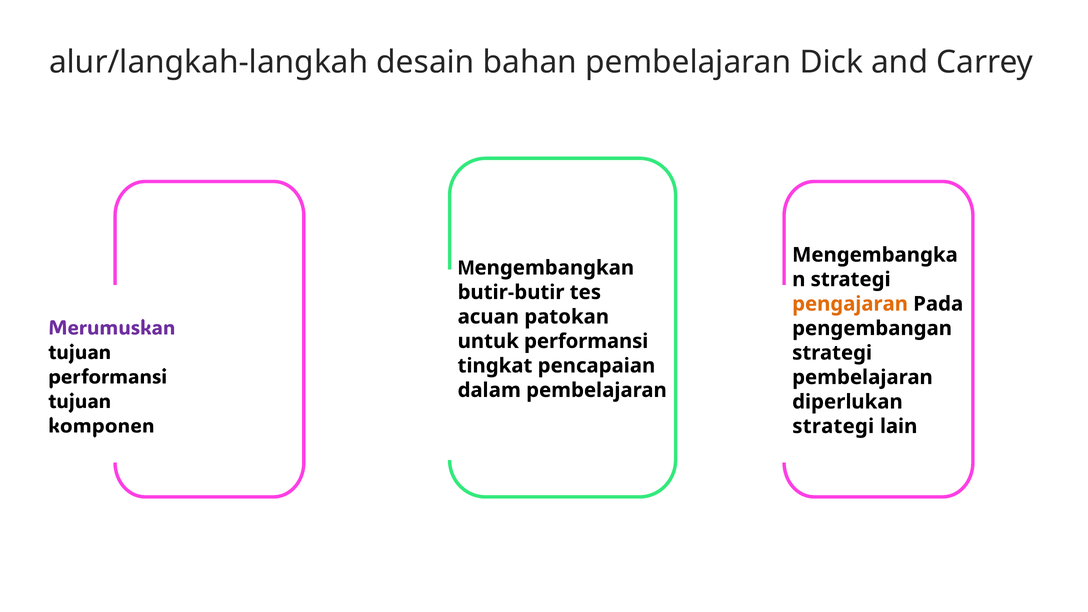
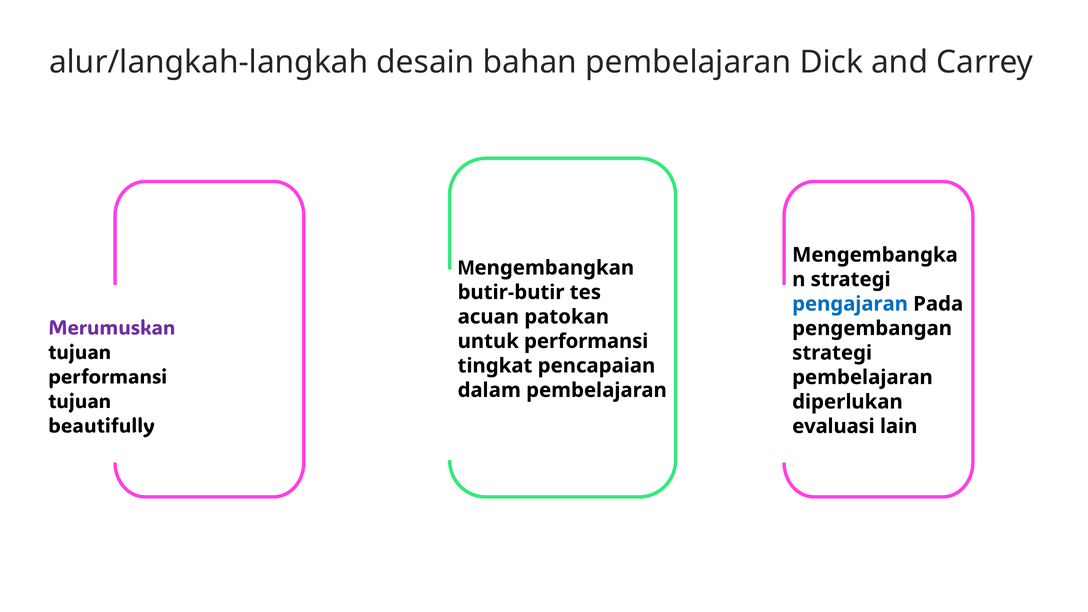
pengajaran colour: orange -> blue (850, 304)
komponen: komponen -> beautifully (101, 426)
strategi: strategi -> evaluasi (833, 426)
